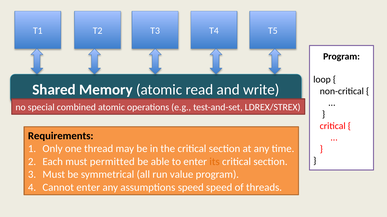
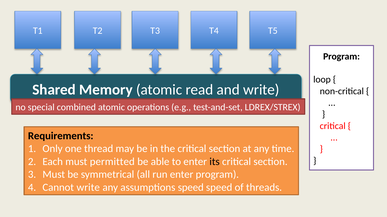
its colour: orange -> black (215, 162)
run value: value -> enter (182, 175)
Cannot enter: enter -> write (88, 188)
